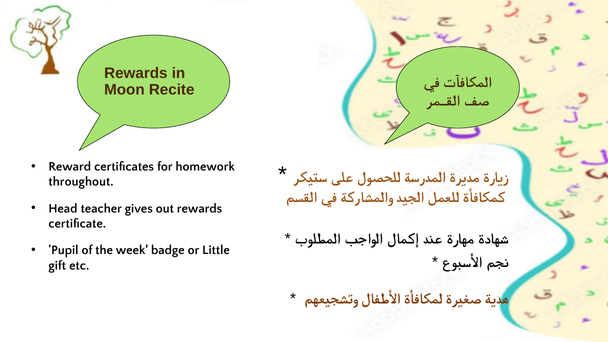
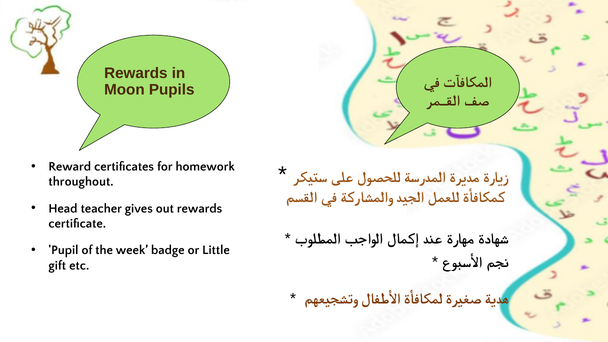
Recite: Recite -> Pupils (172, 90)
